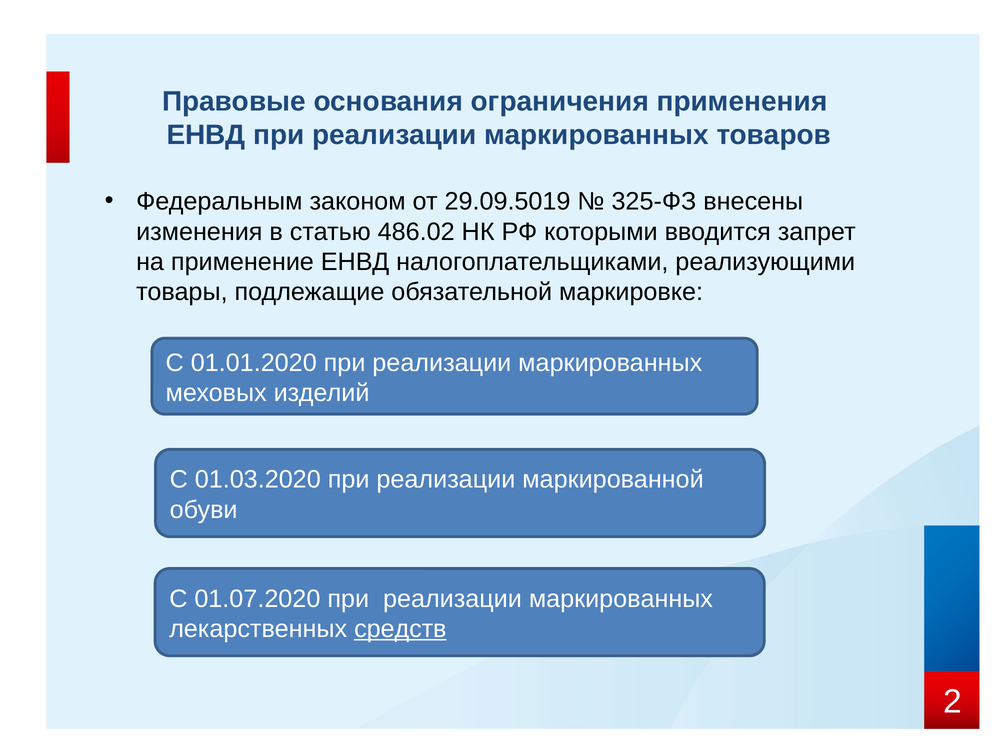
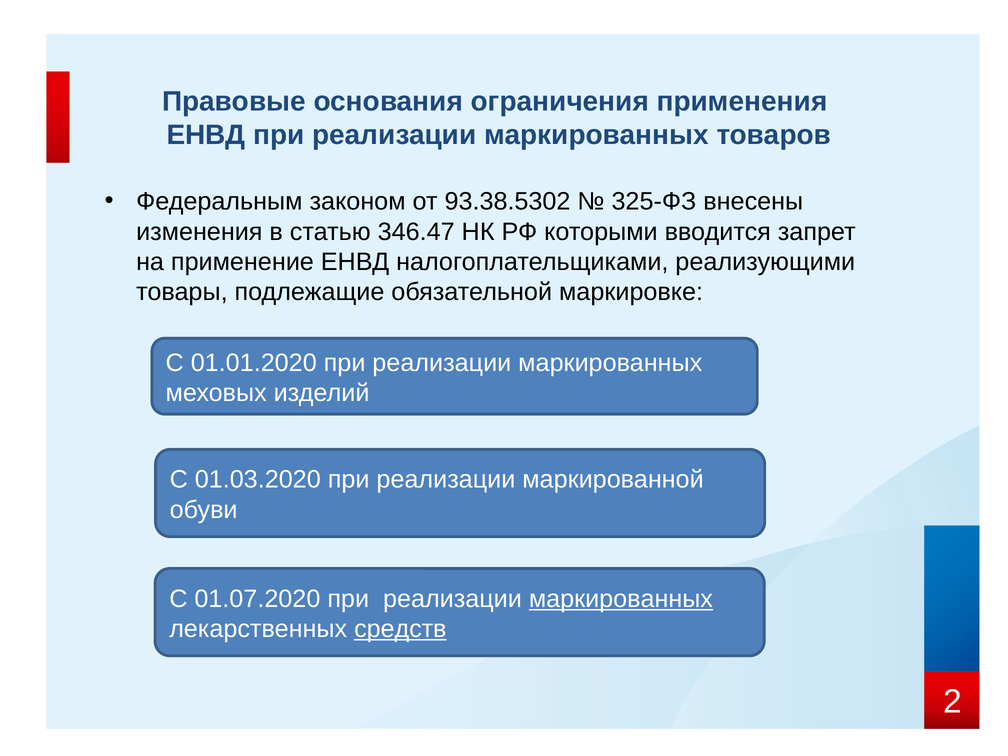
29.09.5019: 29.09.5019 -> 93.38.5302 (508, 201)
486.02: 486.02 -> 346.47 (416, 232)
маркированных underline: none -> present (621, 599)
